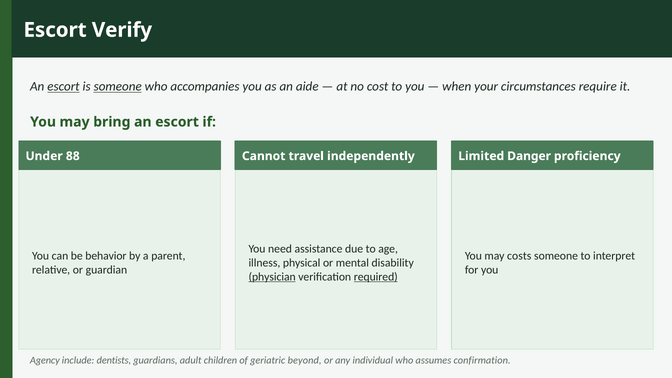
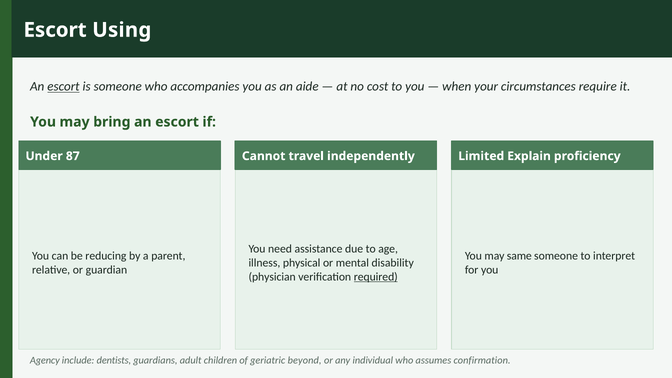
Verify: Verify -> Using (122, 30)
someone underline: present -> none (118, 87)
88: 88 -> 87 (73, 156)
Danger: Danger -> Explain (529, 156)
behavior: behavior -> reducing (106, 256)
costs: costs -> same (519, 256)
physician underline: present -> none (272, 277)
